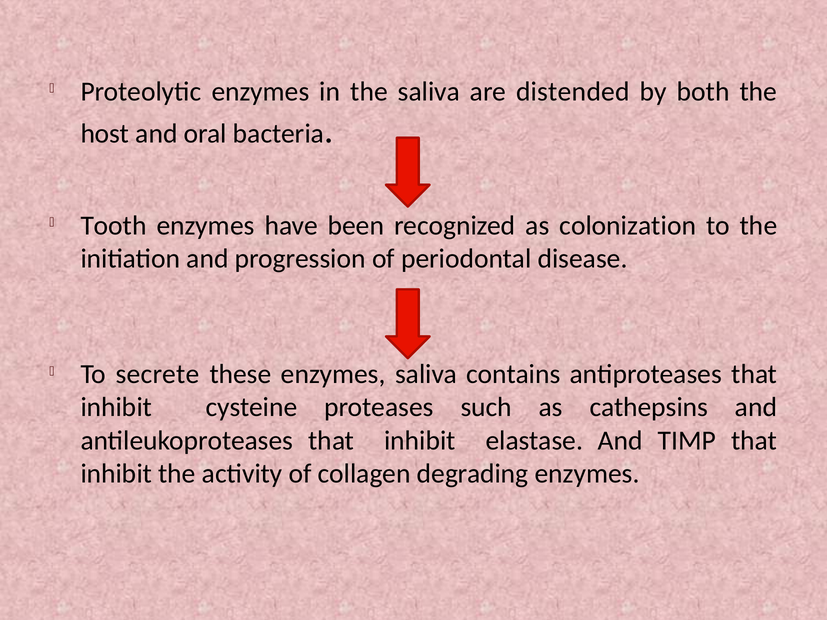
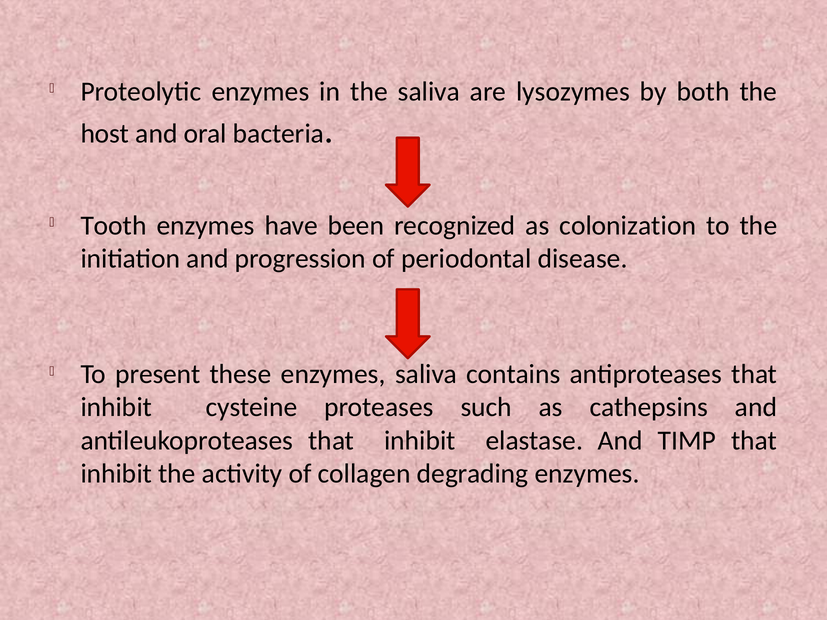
distended: distended -> lysozymes (573, 91)
secrete: secrete -> present (158, 374)
